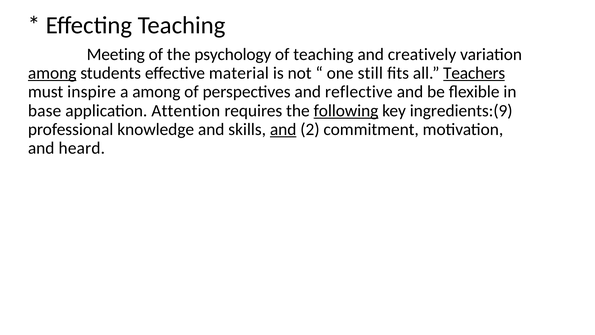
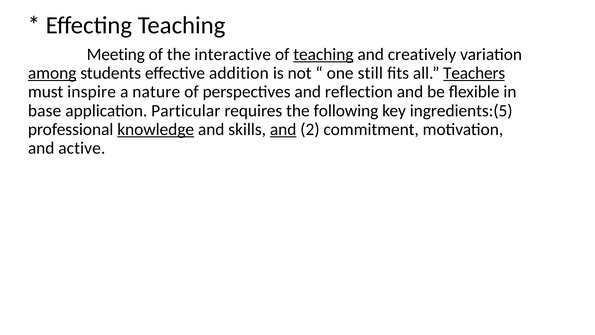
psychology: psychology -> interactive (233, 54)
teaching underline: none -> present (323, 54)
material: material -> addition (239, 73)
a among: among -> nature (156, 92)
reflective: reflective -> reflection (359, 92)
Attention: Attention -> Particular (186, 111)
following underline: present -> none (346, 111)
ingredients:(9: ingredients:(9 -> ingredients:(5 (461, 111)
knowledge underline: none -> present (156, 129)
heard: heard -> active (82, 148)
